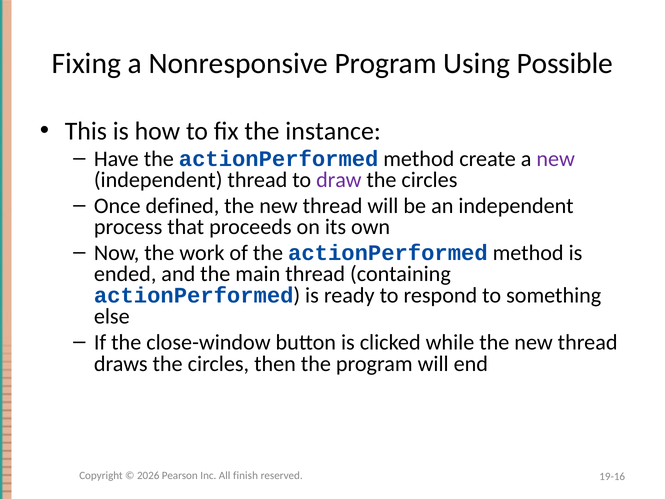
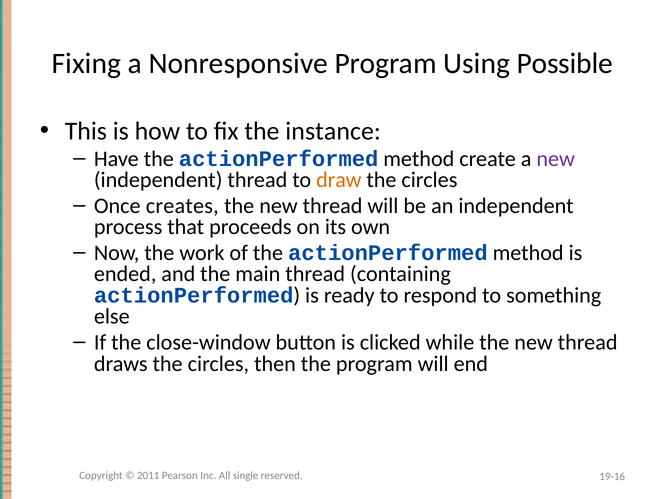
draw colour: purple -> orange (339, 180)
defined: defined -> creates (182, 206)
2026: 2026 -> 2011 (148, 475)
finish: finish -> single (246, 475)
